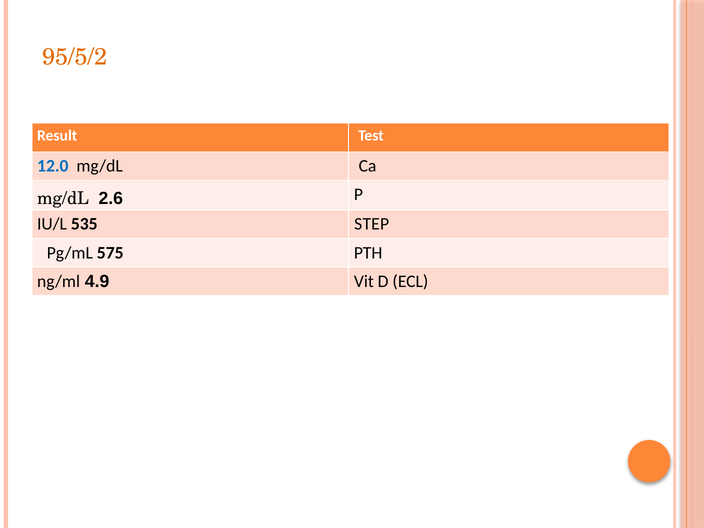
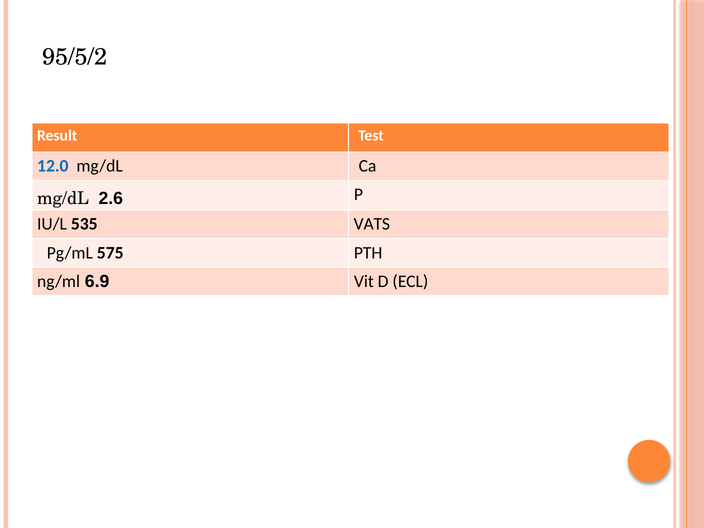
95/5/2 colour: orange -> black (75, 57)
STEP: STEP -> VATS (372, 224)
4.9: 4.9 -> 6.9 (97, 281)
